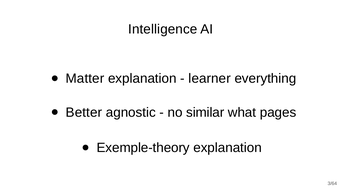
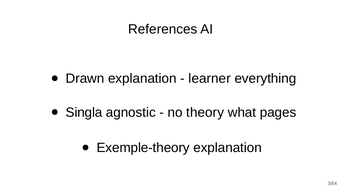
Intelligence: Intelligence -> References (163, 29)
Matter: Matter -> Drawn (85, 79)
Better: Better -> Singla (84, 112)
similar: similar -> theory (205, 112)
